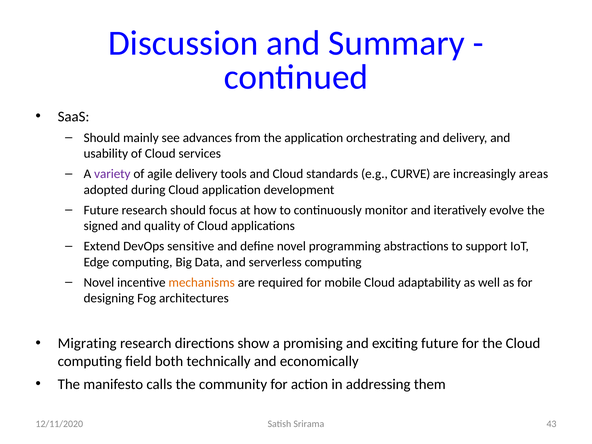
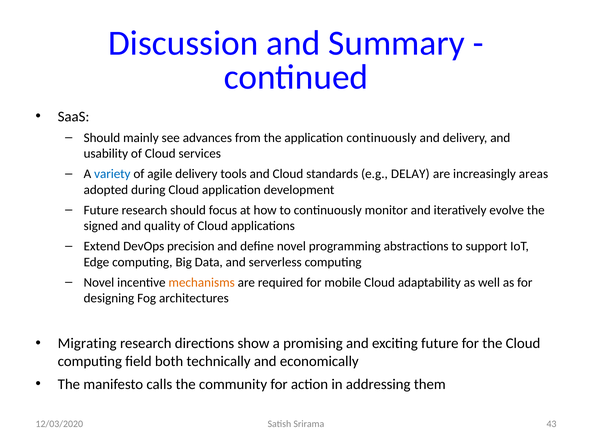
application orchestrating: orchestrating -> continuously (381, 138)
variety colour: purple -> blue (112, 174)
CURVE: CURVE -> DELAY (410, 174)
sensitive: sensitive -> precision (191, 246)
12/11/2020: 12/11/2020 -> 12/03/2020 (59, 424)
